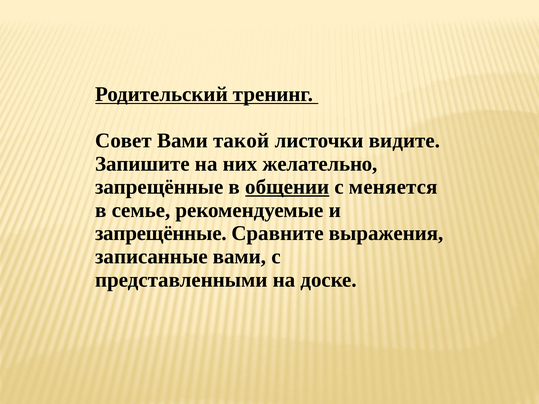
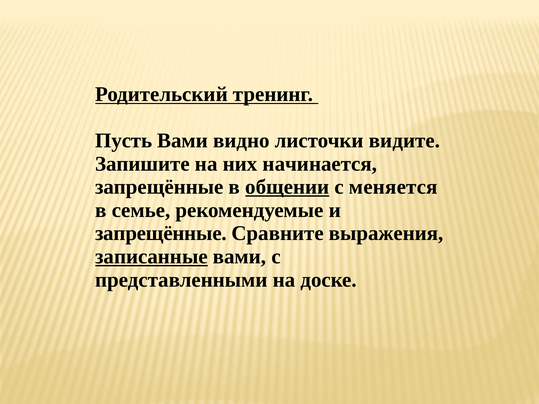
Совет: Совет -> Пусть (124, 141)
такой: такой -> видно (241, 141)
желательно: желательно -> начинается (320, 164)
записанные underline: none -> present (151, 257)
